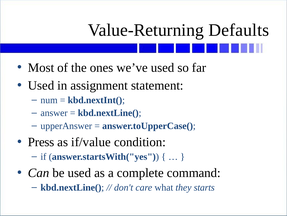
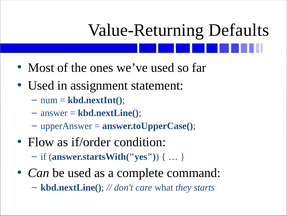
Press: Press -> Flow (41, 142)
if/value: if/value -> if/order (91, 142)
